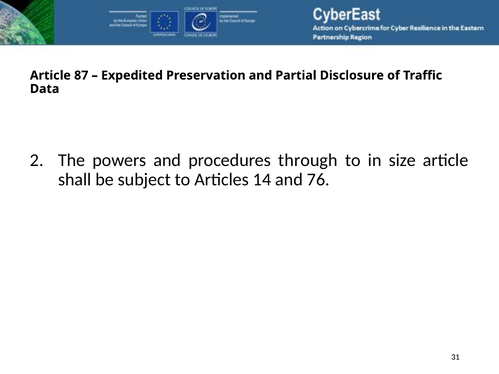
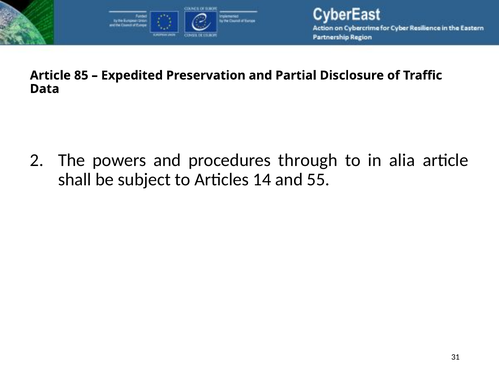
87: 87 -> 85 (81, 75)
size: size -> alia (402, 160)
76: 76 -> 55 (318, 180)
